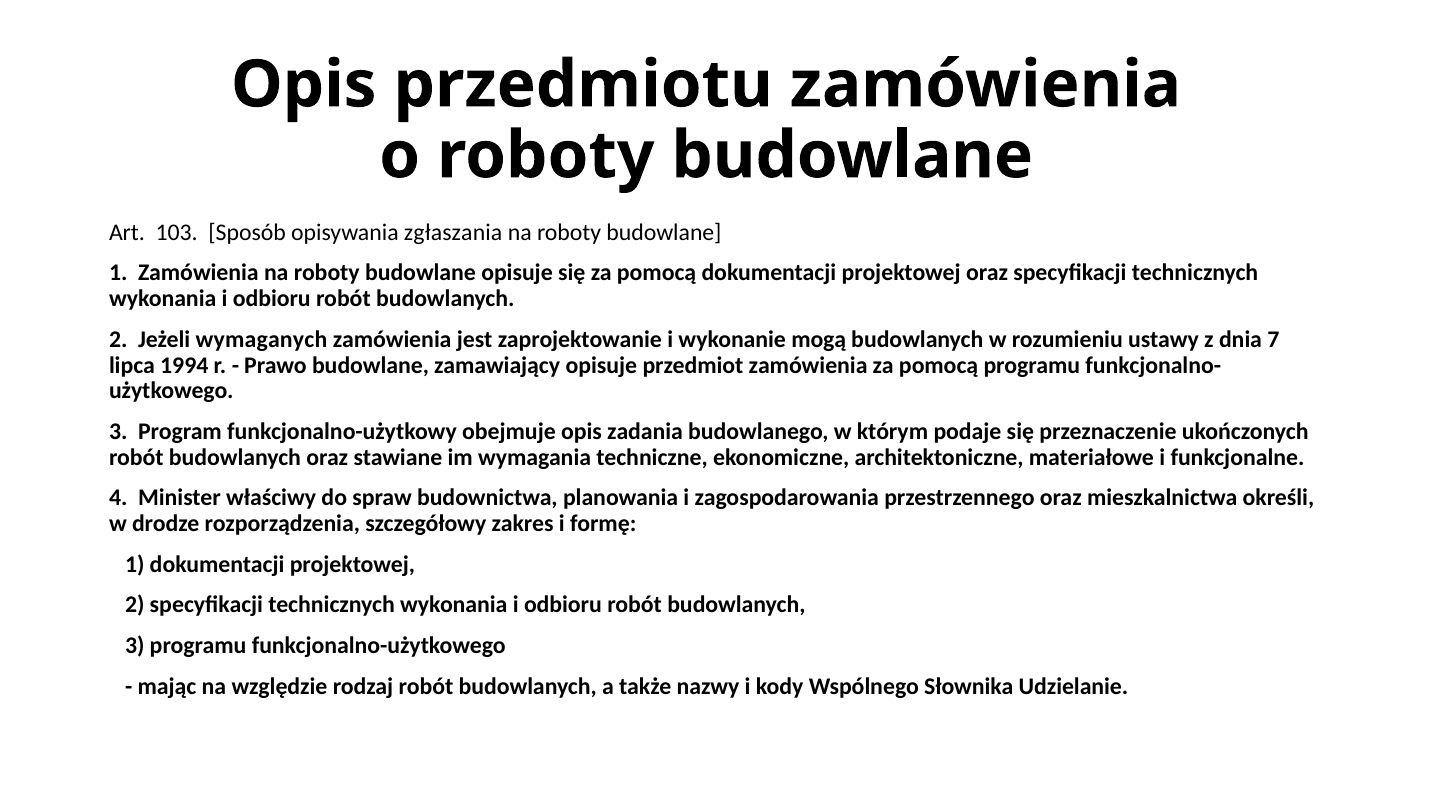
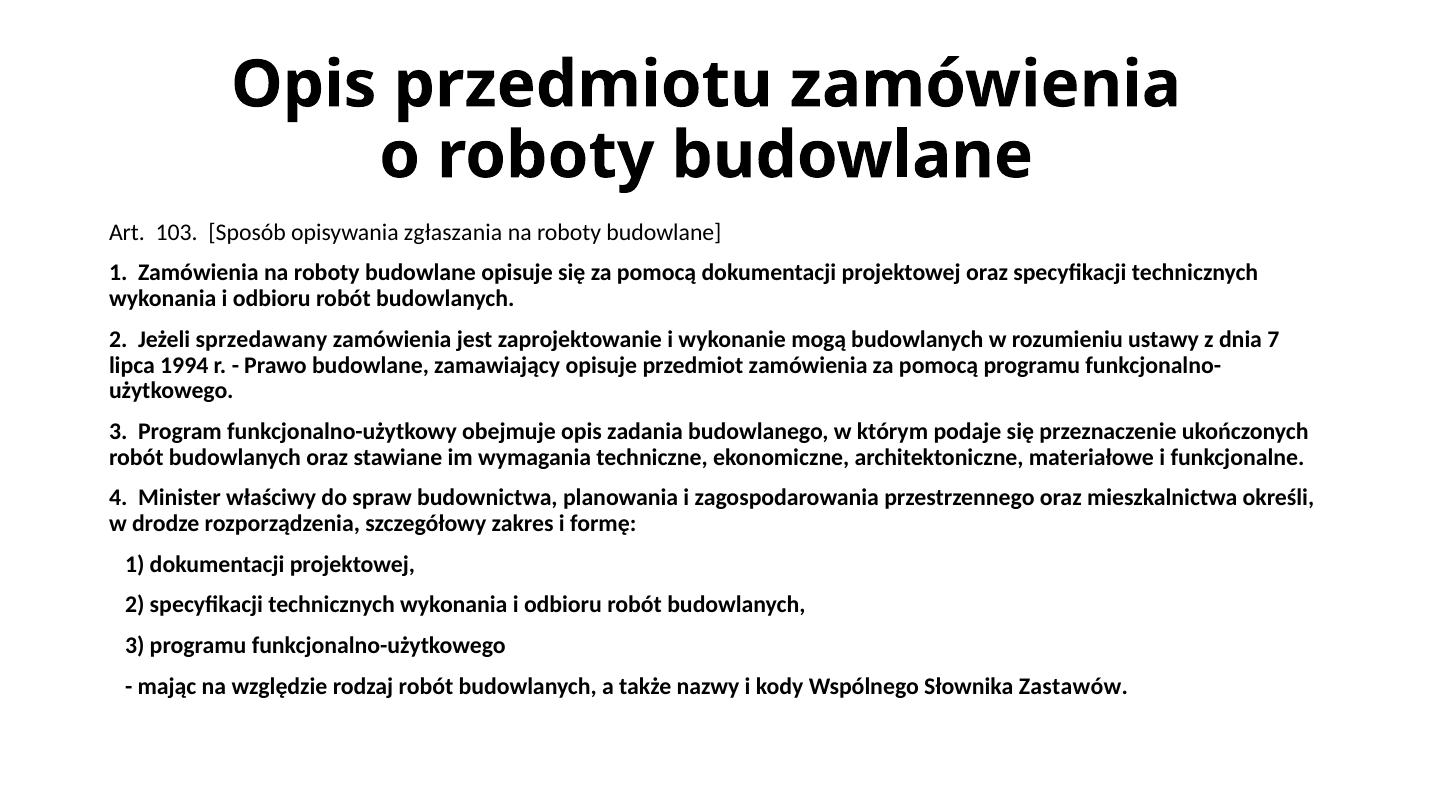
wymaganych: wymaganych -> sprzedawany (261, 339)
Udzielanie: Udzielanie -> Zastawów (1073, 686)
